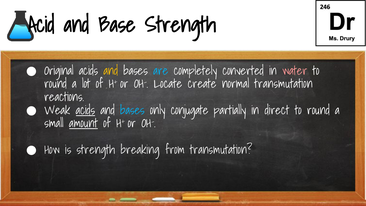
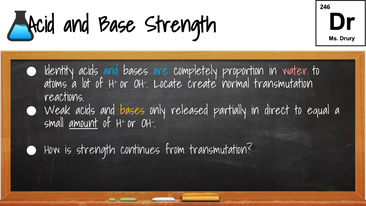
Original: Original -> Identity (59, 71)
and colour: yellow -> light blue (111, 71)
converted: converted -> proportion (243, 71)
round: round -> atoms (56, 84)
acids underline: present -> none (85, 110)
bases colour: light blue -> yellow (132, 110)
conjugate: conjugate -> released (190, 110)
round: round -> equal (318, 110)
breaking: breaking -> continues (140, 150)
